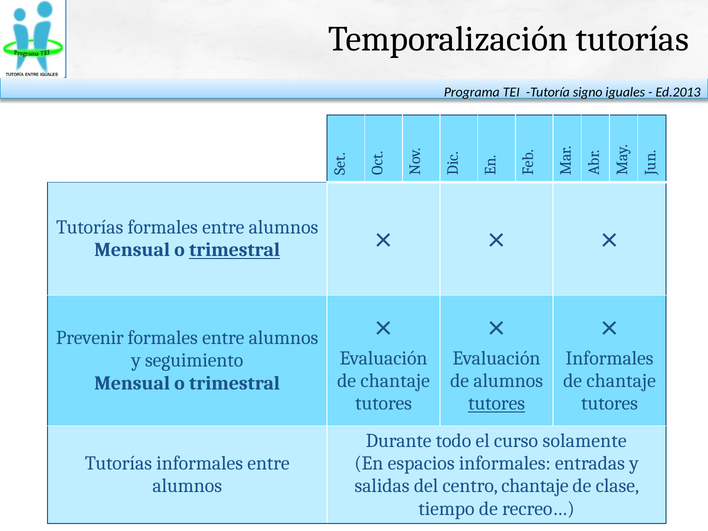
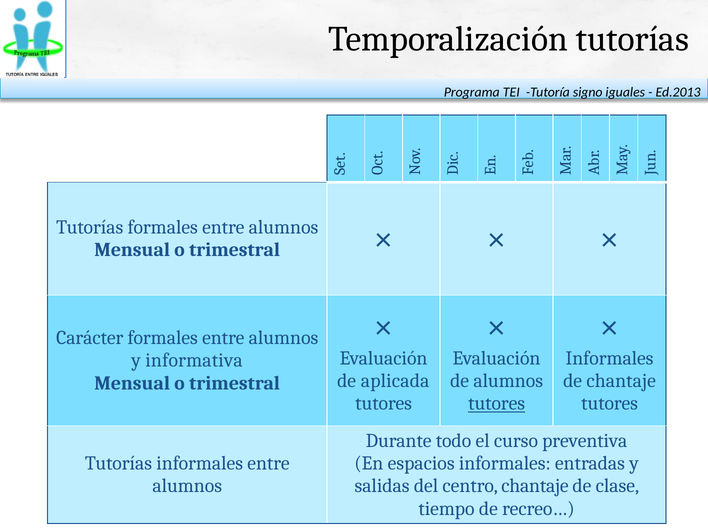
trimestral underline: present -> none (235, 250)
Prevenir: Prevenir -> Carácter (90, 338)
seguimiento: seguimiento -> informativa (194, 360)
chantaje: chantaje -> aplicada (395, 381)
solamente: solamente -> preventiva (585, 441)
